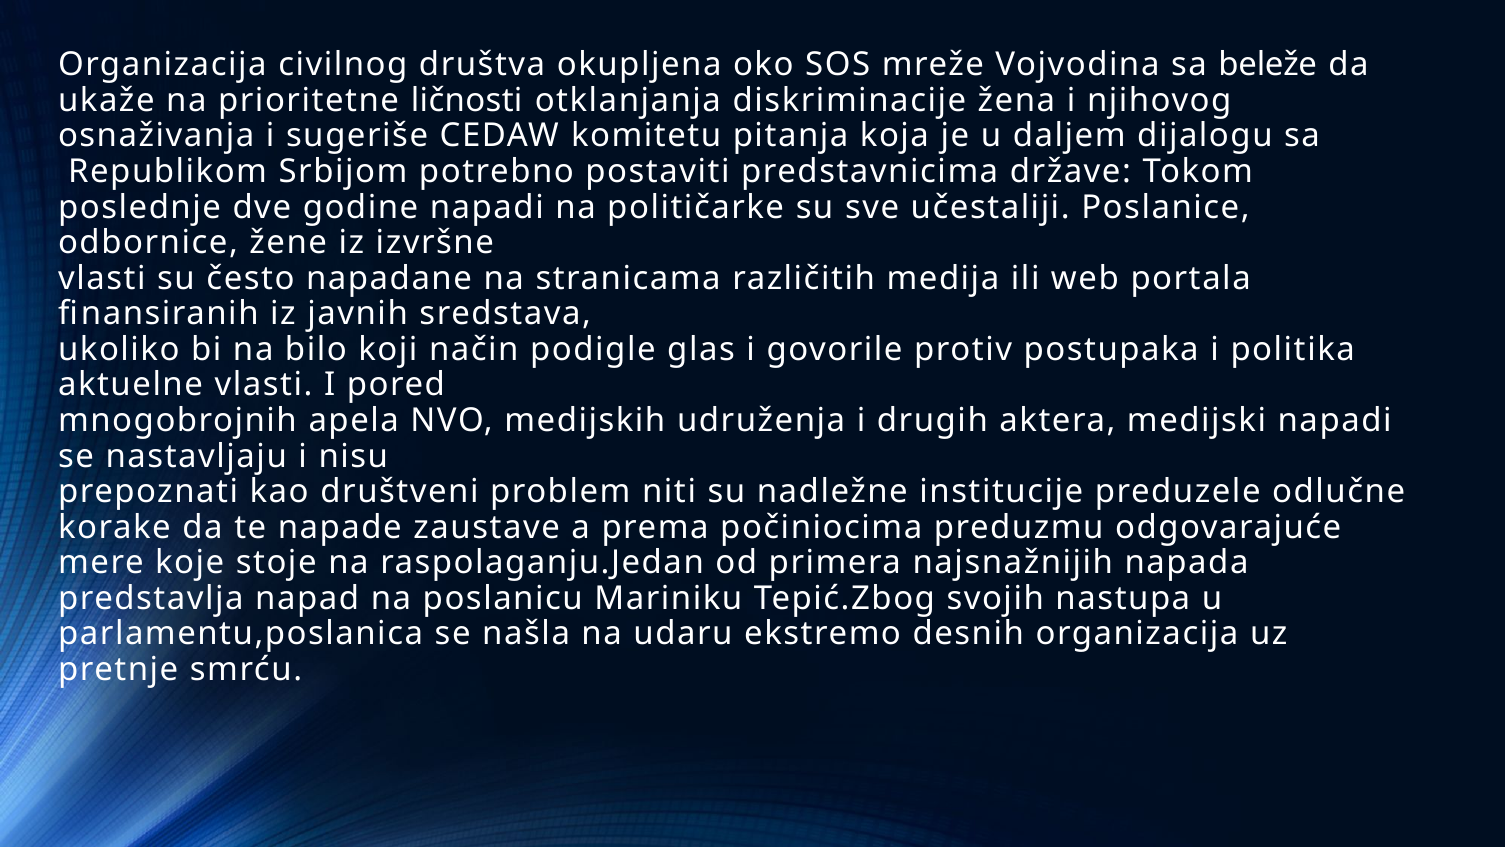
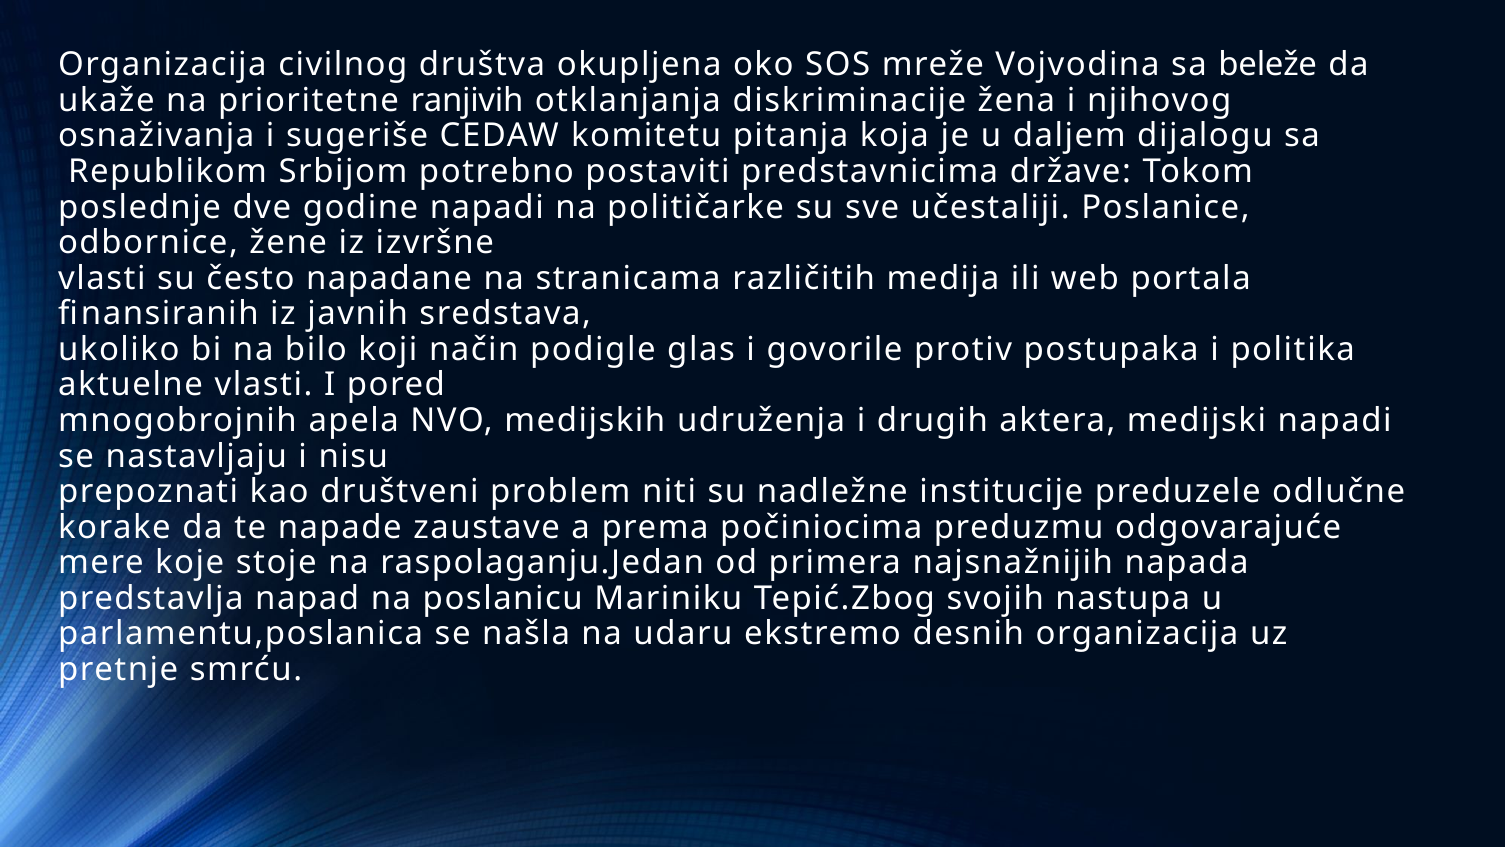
ličnosti: ličnosti -> ranjivih (467, 100)
